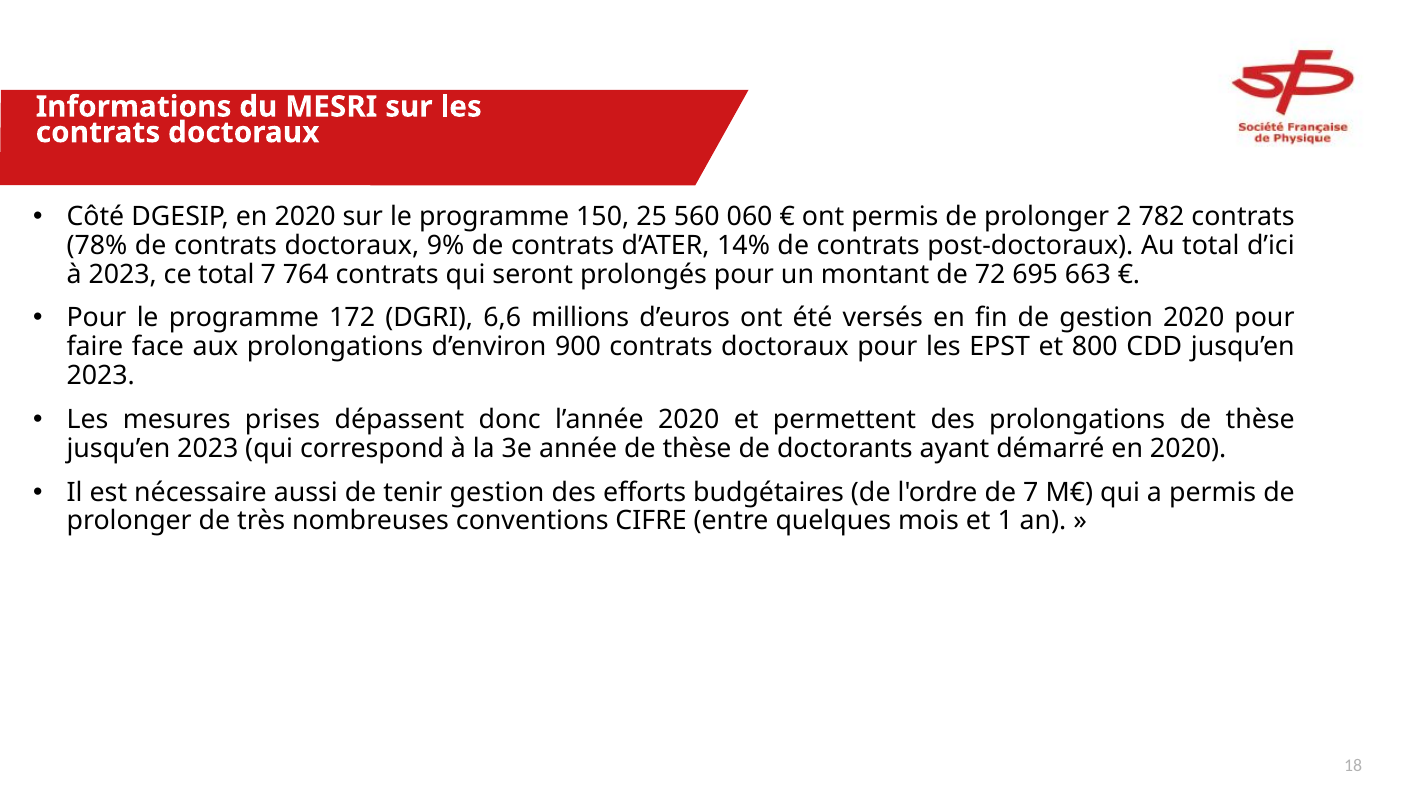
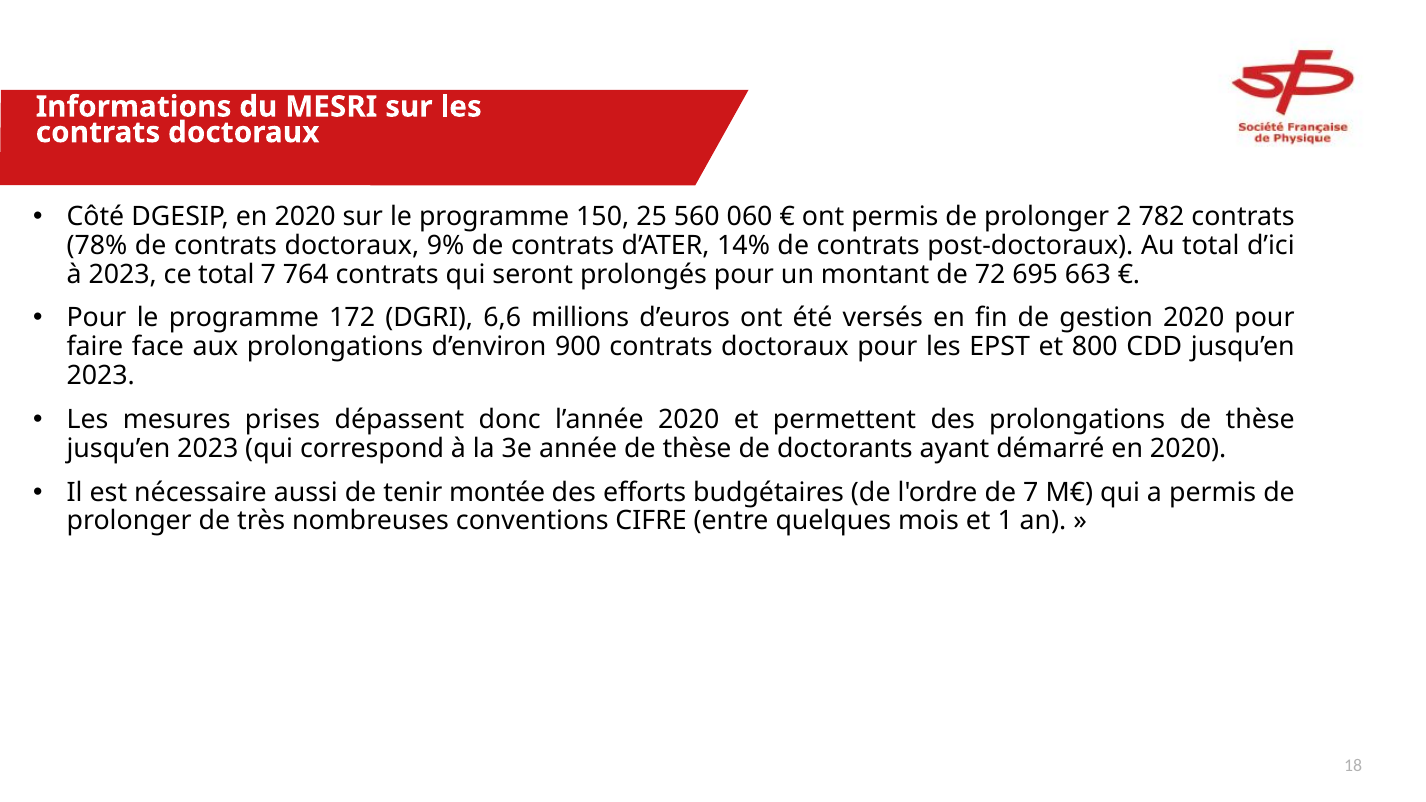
tenir gestion: gestion -> montée (497, 492)
